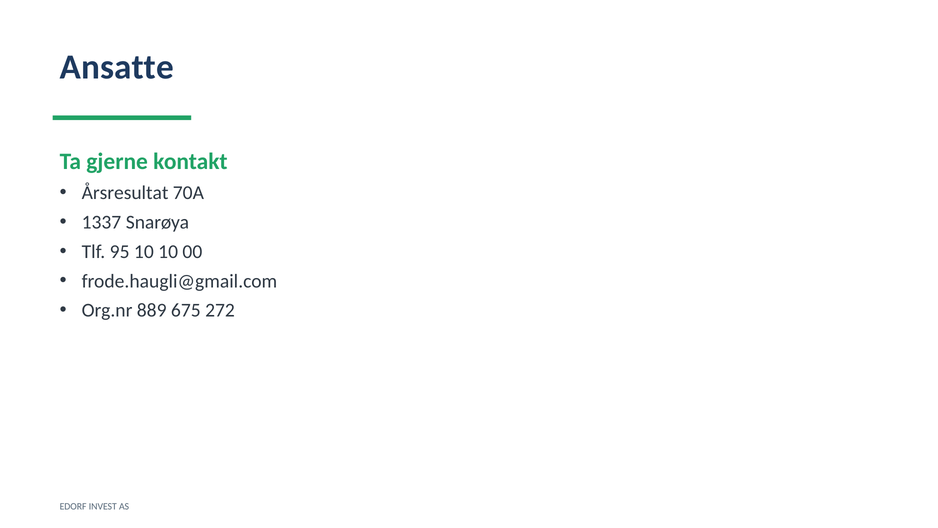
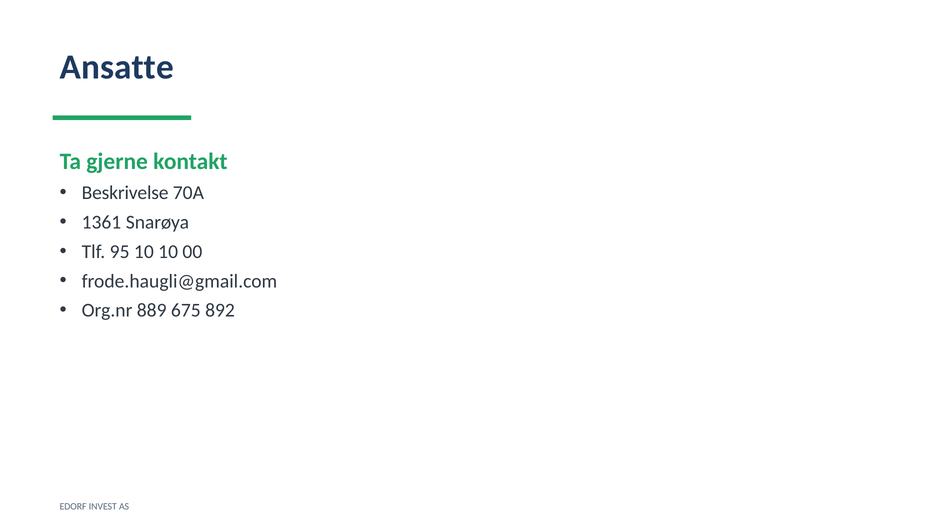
Årsresultat: Årsresultat -> Beskrivelse (125, 193)
1337: 1337 -> 1361 (101, 222)
272: 272 -> 892 (220, 310)
